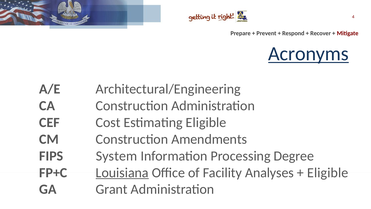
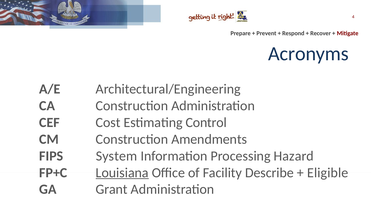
Acronyms underline: present -> none (308, 54)
Estimating Eligible: Eligible -> Control (206, 122)
Degree: Degree -> Hazard (294, 156)
Analyses: Analyses -> Describe (269, 172)
